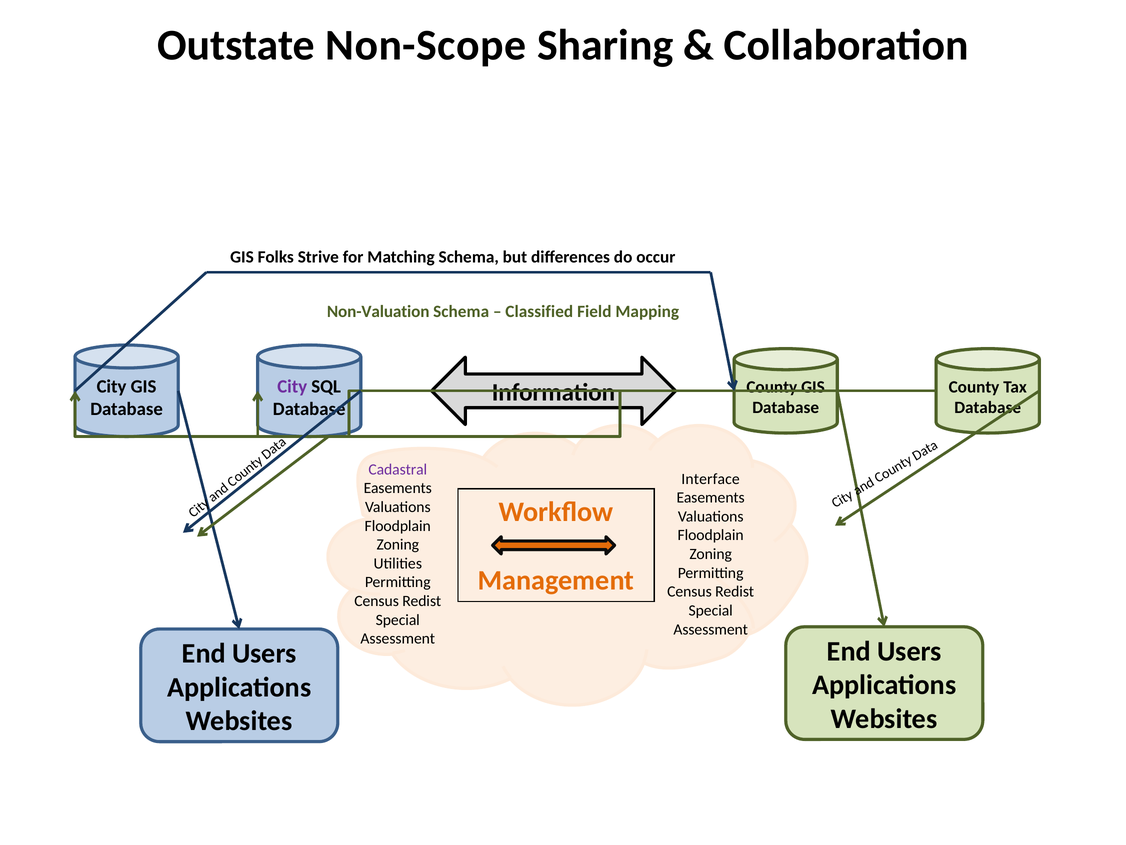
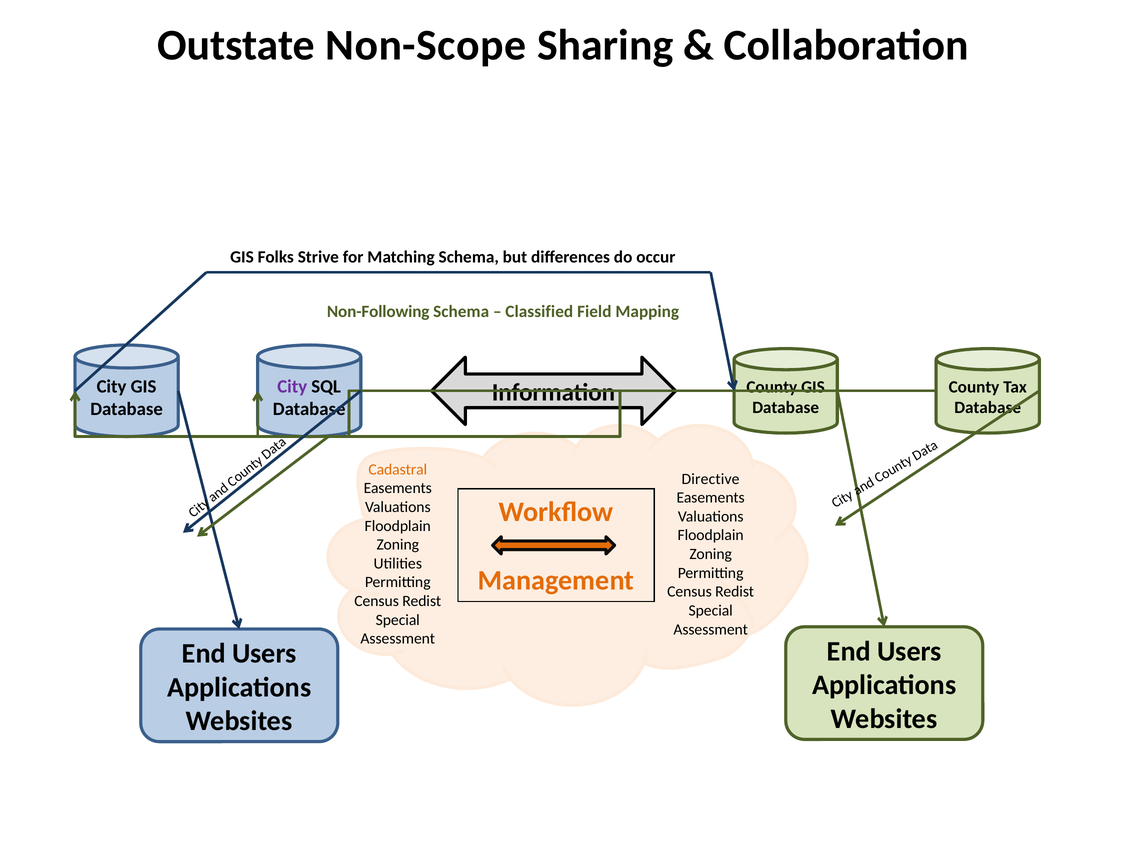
Non-Valuation: Non-Valuation -> Non-Following (378, 311)
Cadastral colour: purple -> orange (398, 469)
Interface: Interface -> Directive (711, 479)
